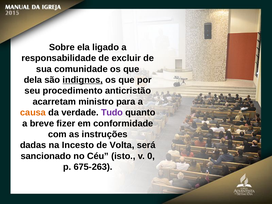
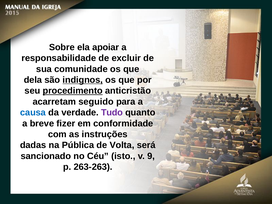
ligado: ligado -> apoiar (106, 47)
procedimento underline: none -> present (73, 91)
ministro: ministro -> seguido (96, 102)
causa colour: orange -> blue (33, 113)
Incesto: Incesto -> Pública (78, 145)
0: 0 -> 9 (151, 156)
675-263: 675-263 -> 263-263 (93, 167)
